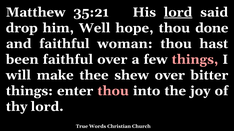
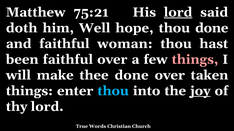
35:21: 35:21 -> 75:21 (91, 12)
drop: drop -> doth (22, 28)
thee shew: shew -> done (132, 76)
bitter: bitter -> taken (209, 76)
thou colour: pink -> light blue (113, 91)
joy underline: none -> present (200, 91)
